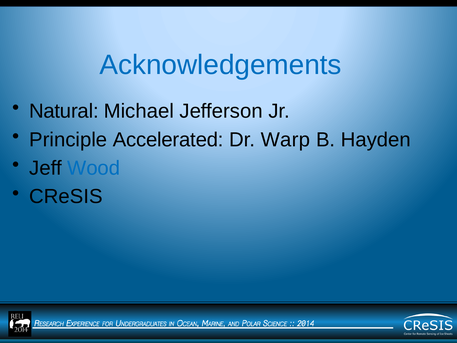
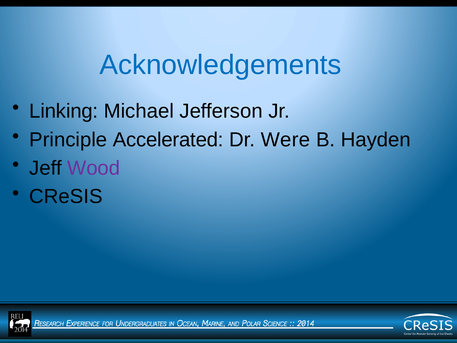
Natural: Natural -> Linking (64, 111)
Warp: Warp -> Were (285, 140)
Wood colour: blue -> purple (94, 168)
